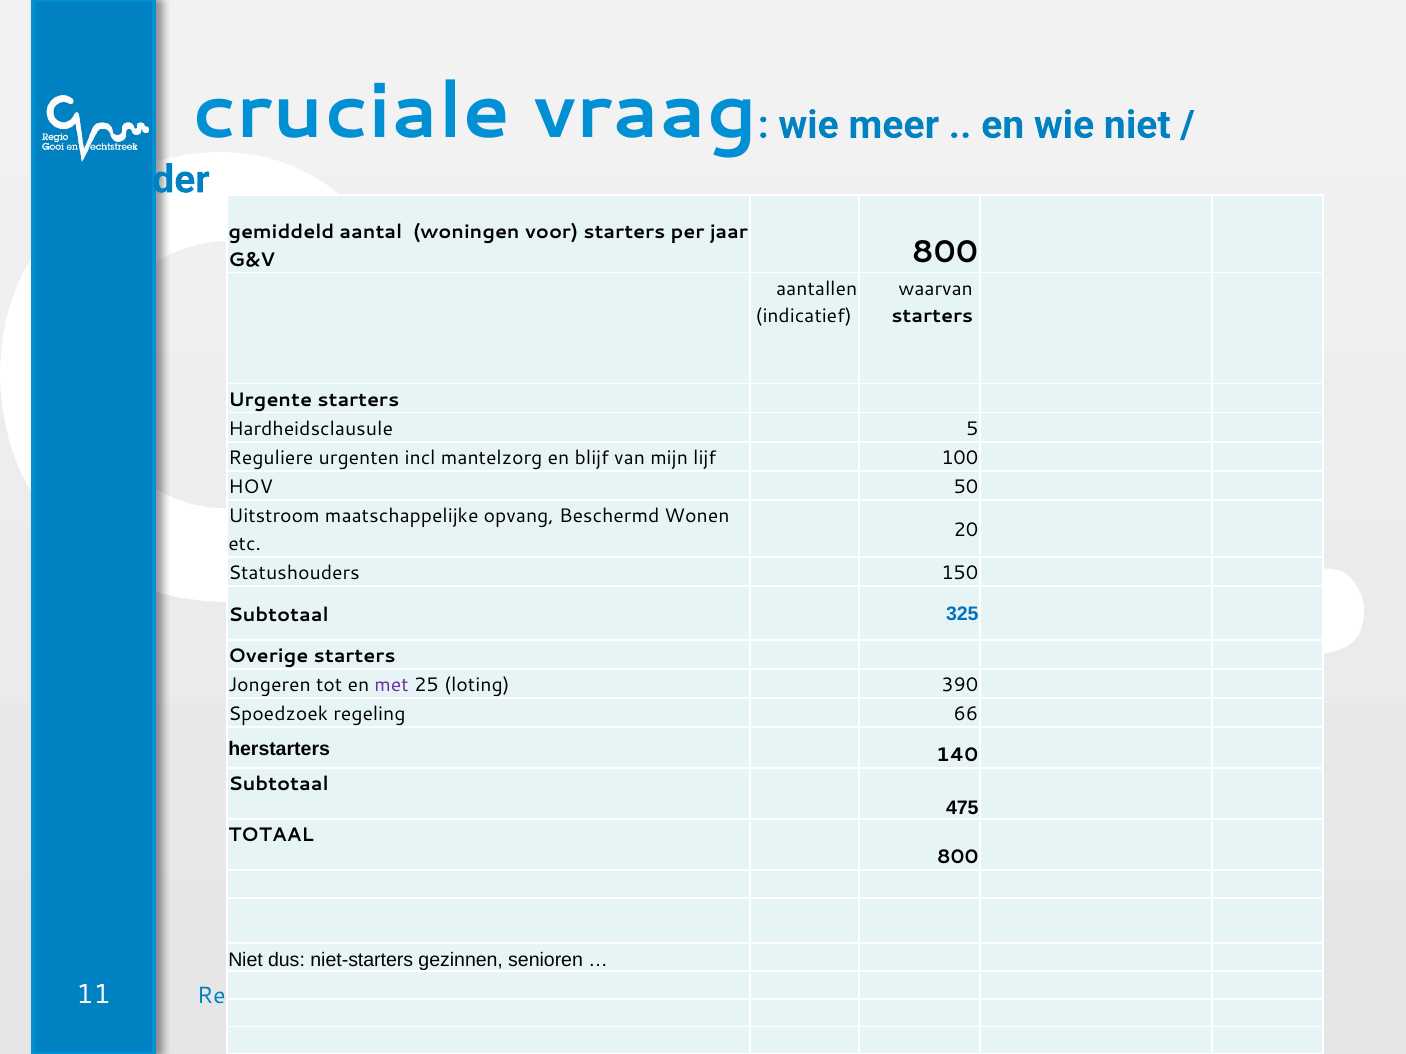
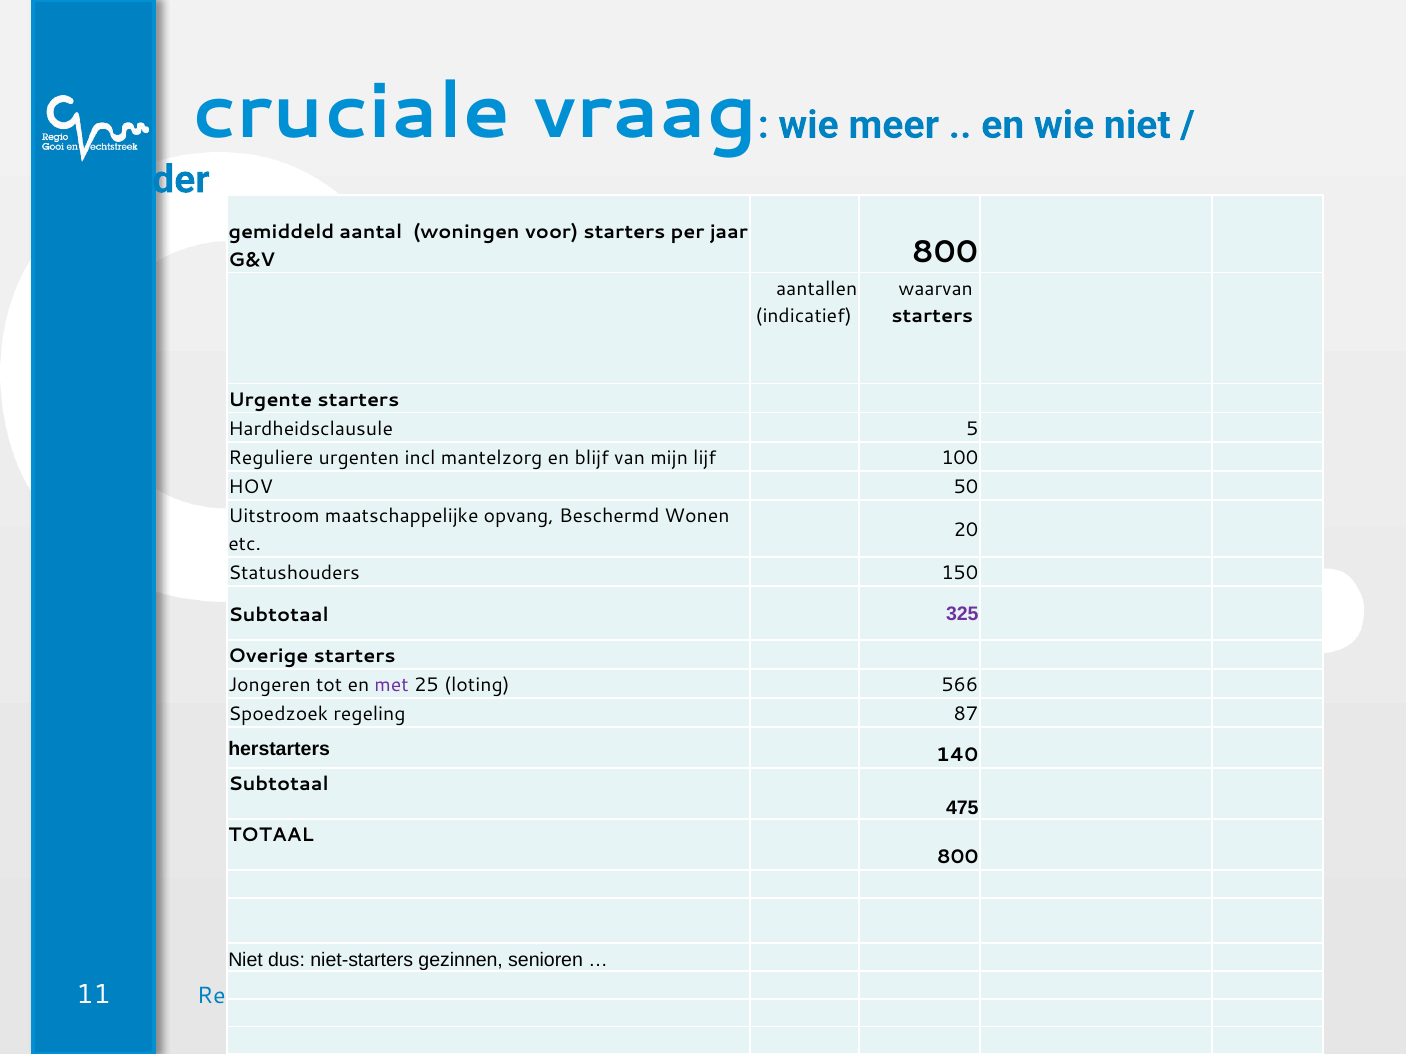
325 colour: blue -> purple (962, 614)
390: 390 -> 566 (960, 686)
66: 66 -> 87 (966, 715)
